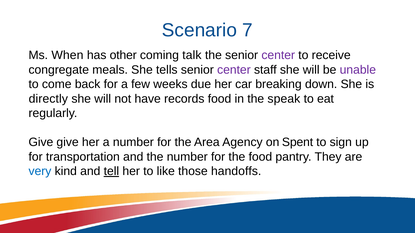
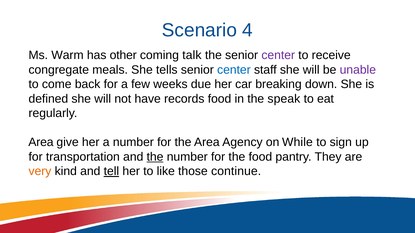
7: 7 -> 4 (248, 30)
When: When -> Warm (67, 55)
center colour: purple -> blue (234, 70)
directly: directly -> defined (48, 99)
Give: Give -> Area (41, 143)
Spent: Spent -> While (297, 143)
the underline: none -> present (155, 157)
very colour: blue -> orange (40, 172)
handoffs: handoffs -> continue (236, 172)
